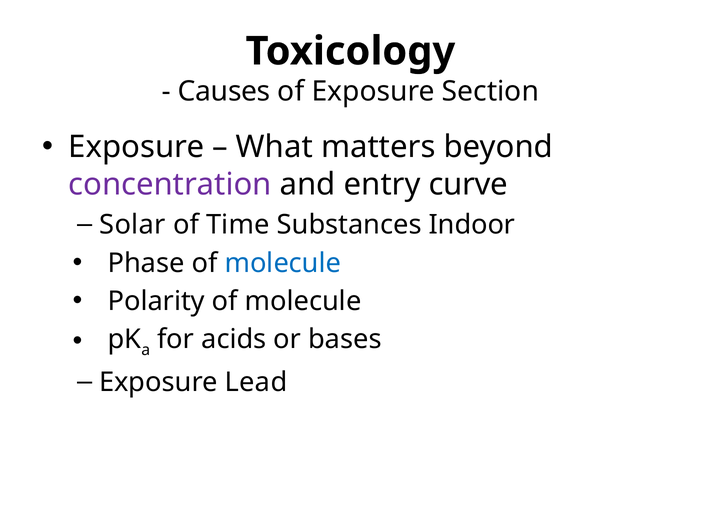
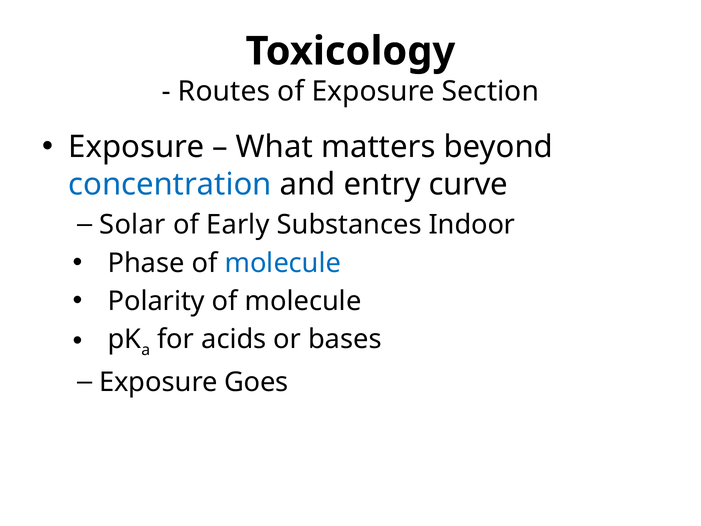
Causes: Causes -> Routes (224, 91)
concentration colour: purple -> blue (170, 184)
Time: Time -> Early (238, 225)
Lead: Lead -> Goes (256, 382)
